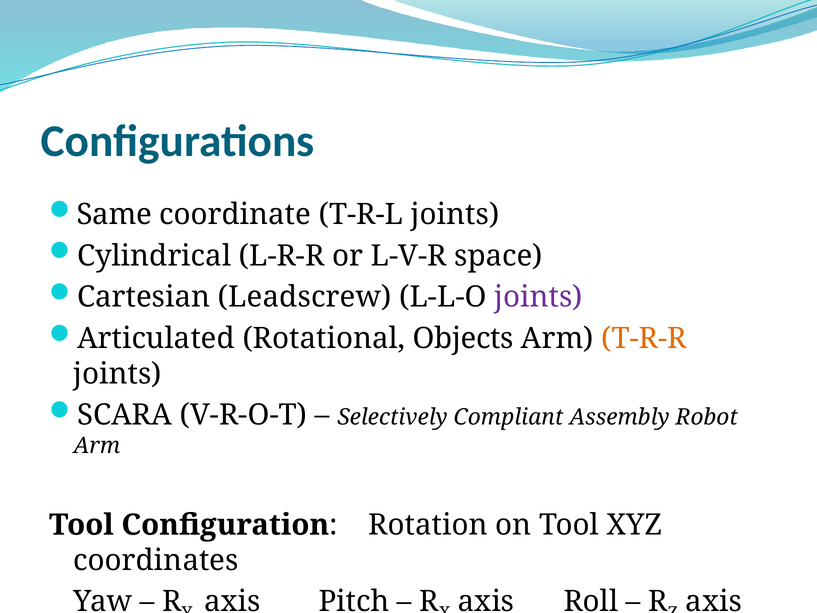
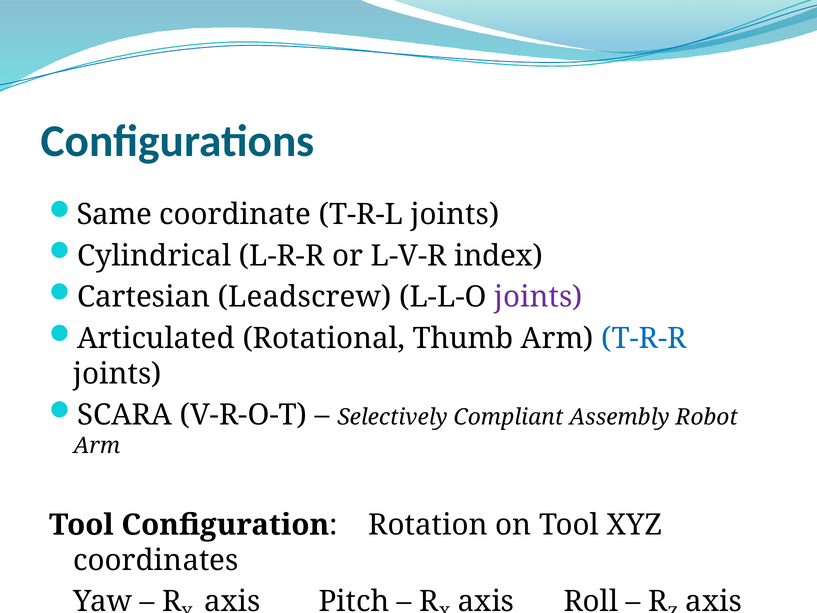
space: space -> index (499, 256)
Objects: Objects -> Thumb (463, 338)
T-R-R colour: orange -> blue (644, 338)
